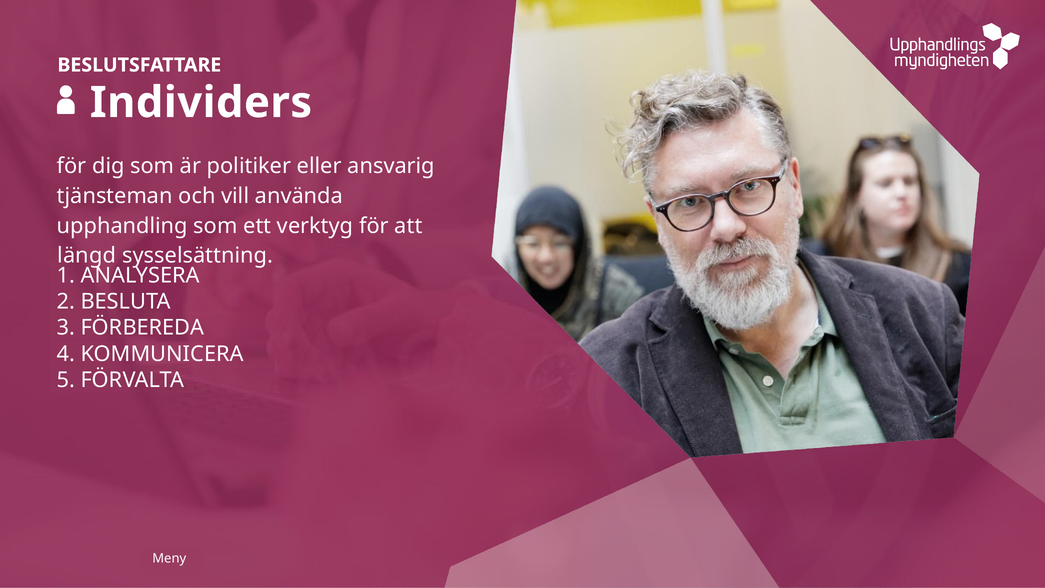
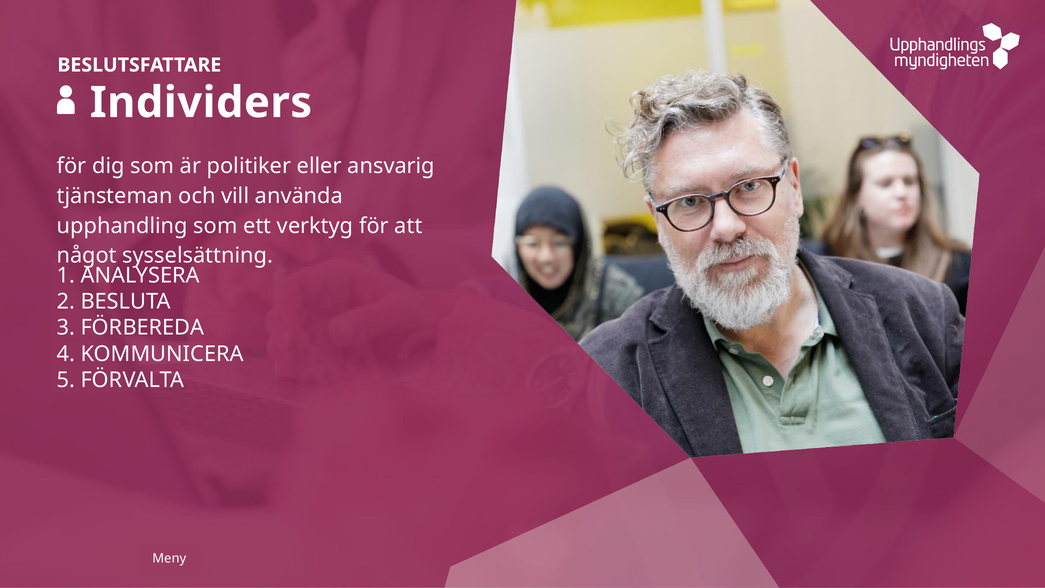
längd: längd -> något (87, 256)
